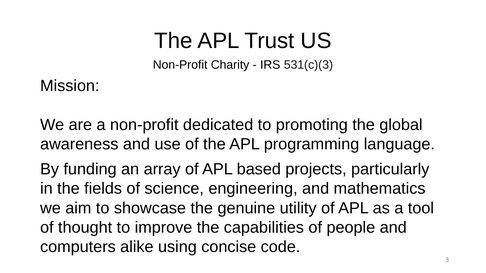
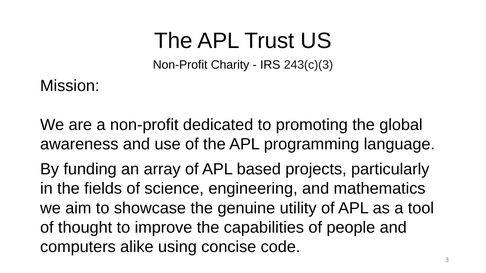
531(c)(3: 531(c)(3 -> 243(c)(3 (308, 65)
